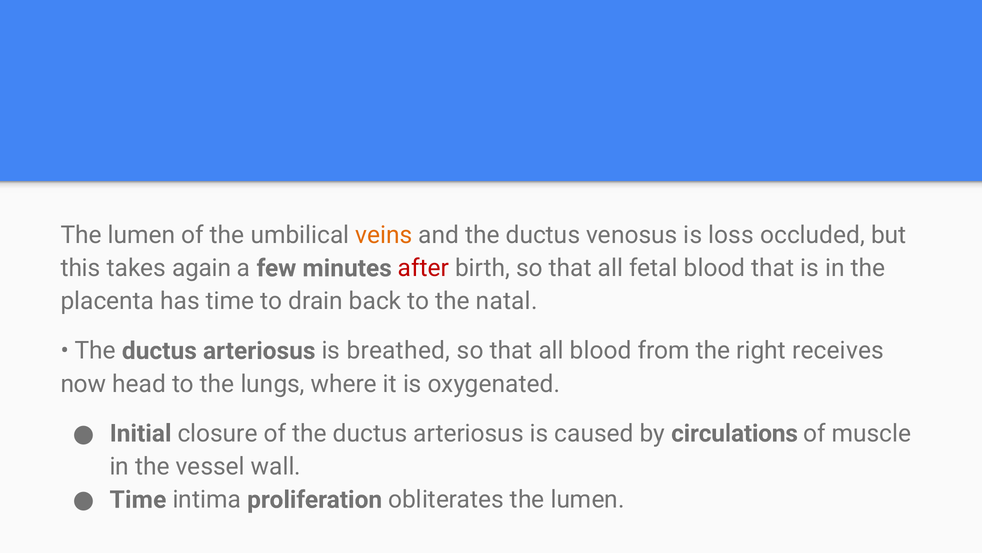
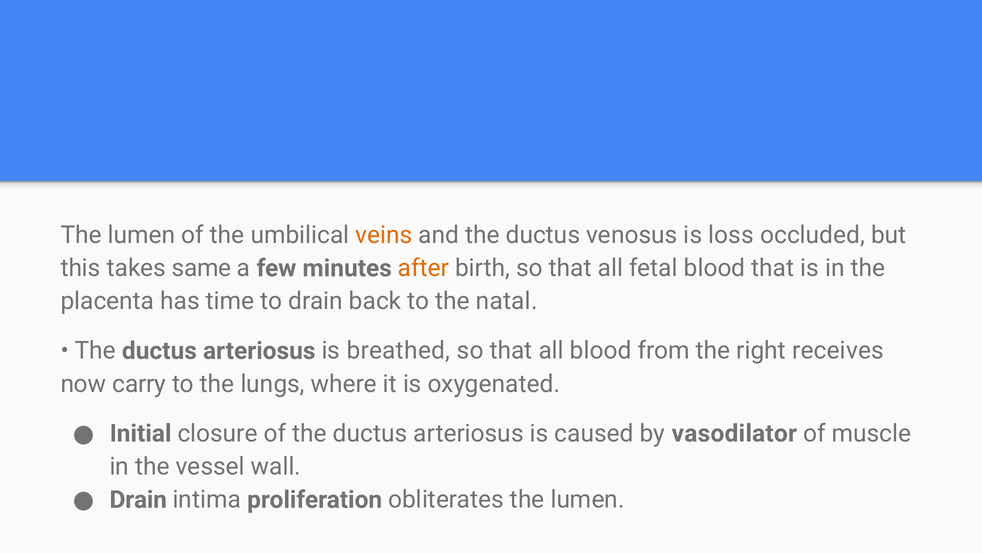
again: again -> same (202, 268)
after colour: red -> orange (423, 268)
head: head -> carry (139, 384)
circulations: circulations -> vasodilator (734, 433)
Time: Time -> Drain (138, 499)
